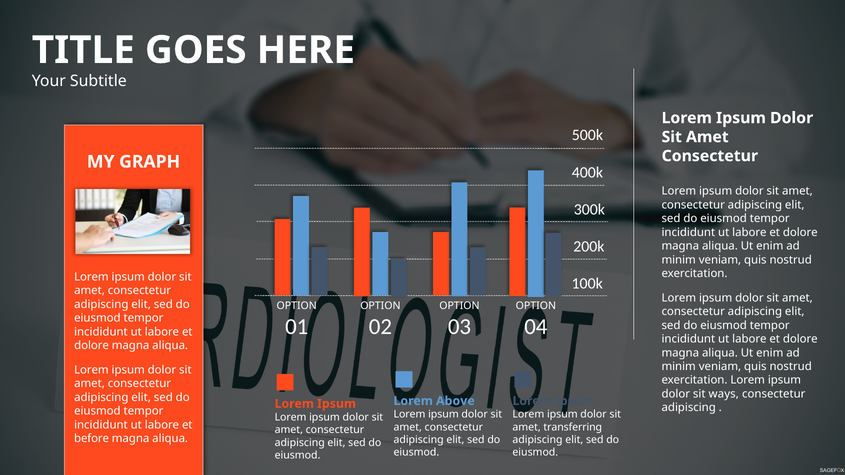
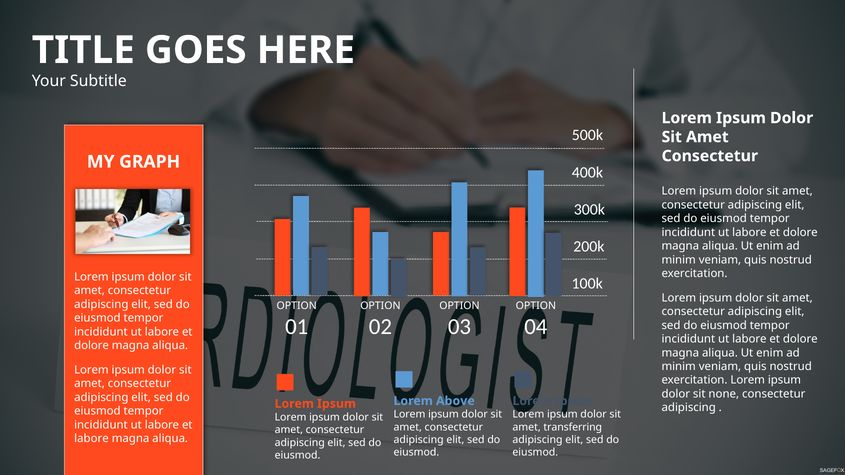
ways: ways -> none (724, 394)
before: before -> labore (92, 439)
